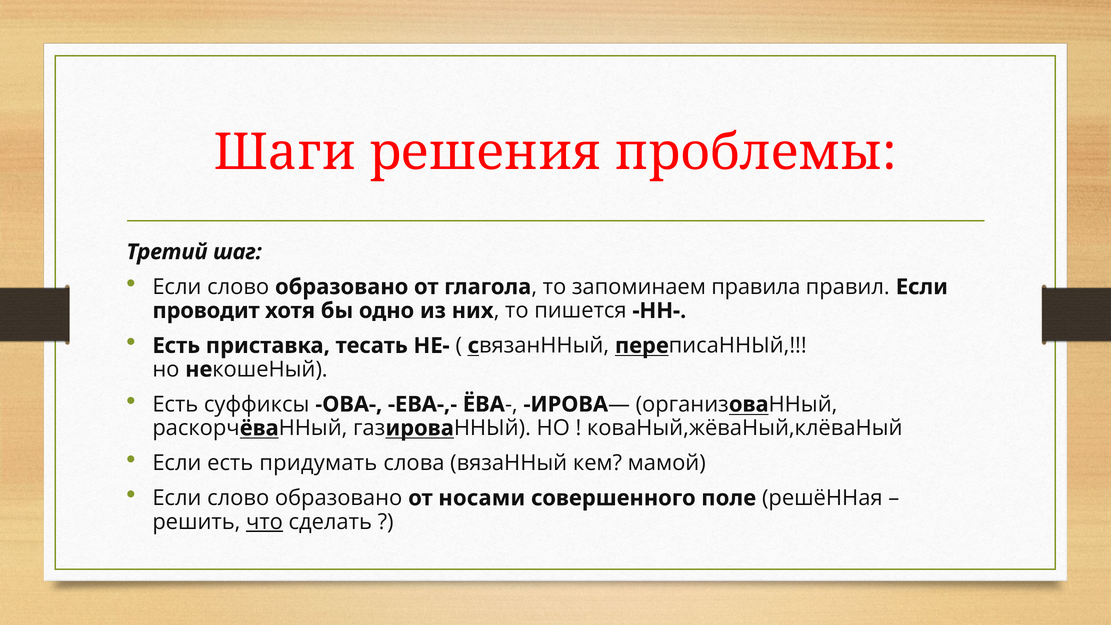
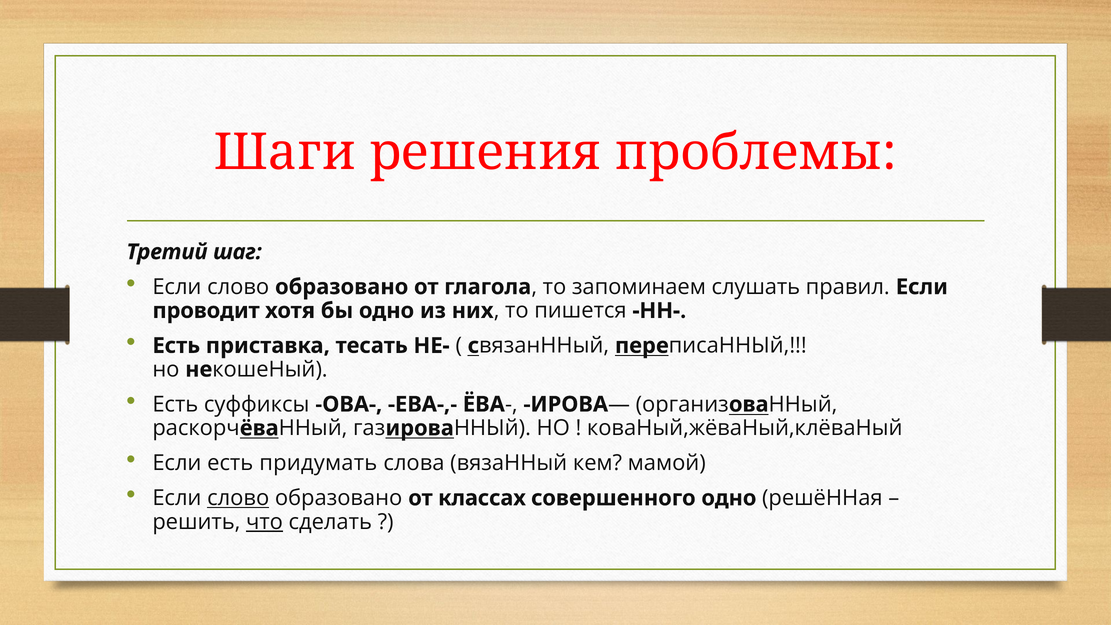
правила: правила -> слушать (756, 287)
слово underline: none -> present (238, 498)
носами: носами -> классах (482, 498)
совершенного поле: поле -> одно (729, 498)
